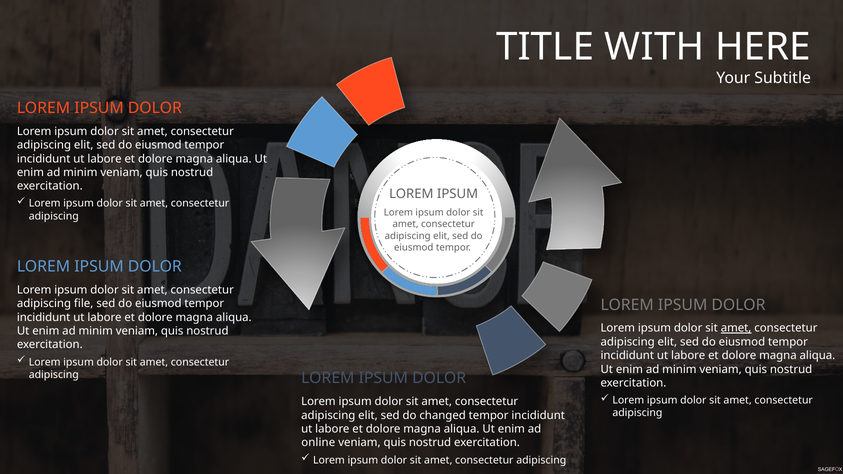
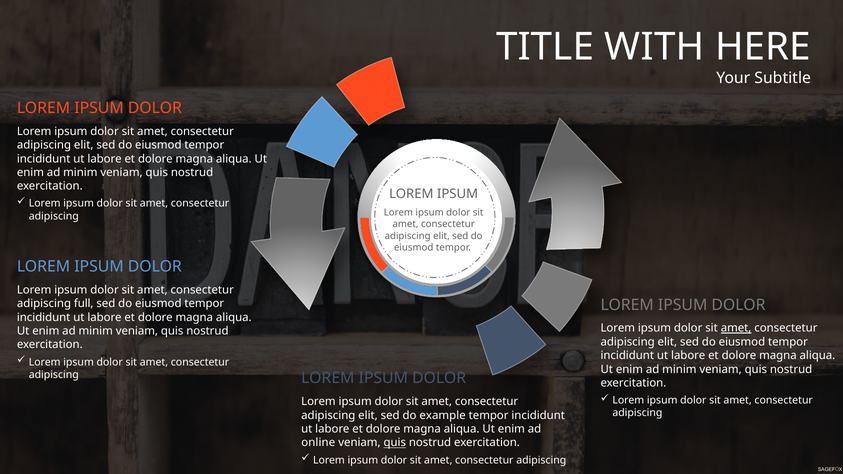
file: file -> full (84, 304)
changed: changed -> example (443, 415)
quis underline: none -> present (395, 443)
